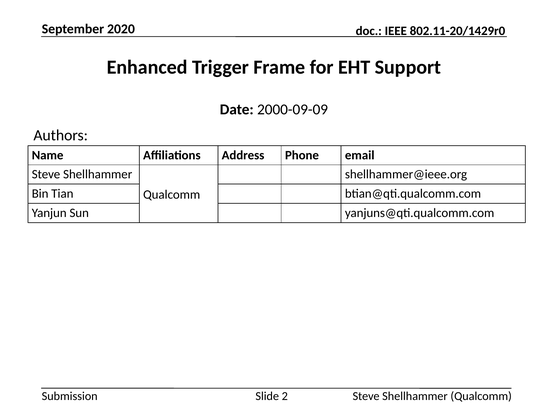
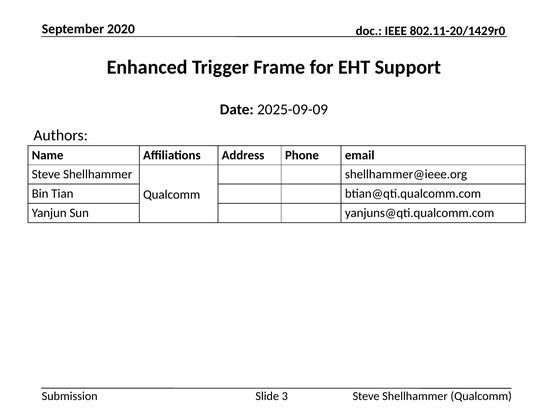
2000-09-09: 2000-09-09 -> 2025-09-09 (293, 109)
2: 2 -> 3 (285, 396)
